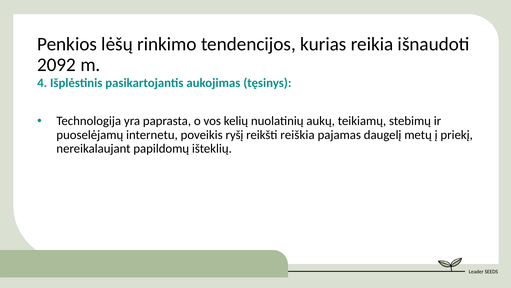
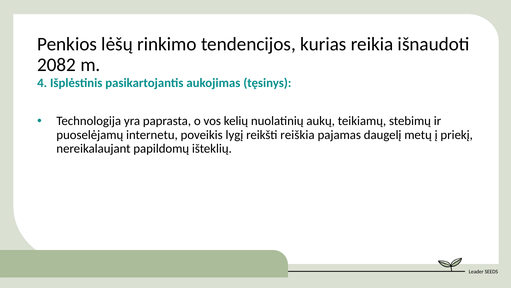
2092: 2092 -> 2082 (57, 65)
ryšį: ryšį -> lygį (234, 135)
